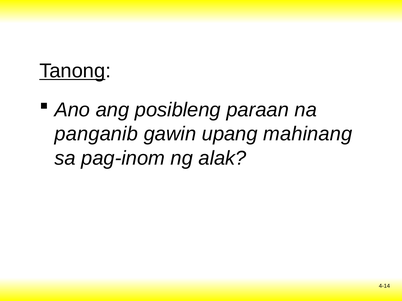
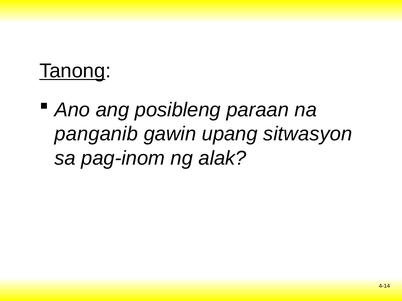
mahinang: mahinang -> sitwasyon (308, 134)
